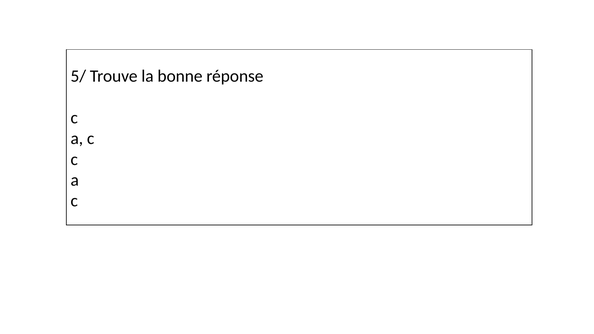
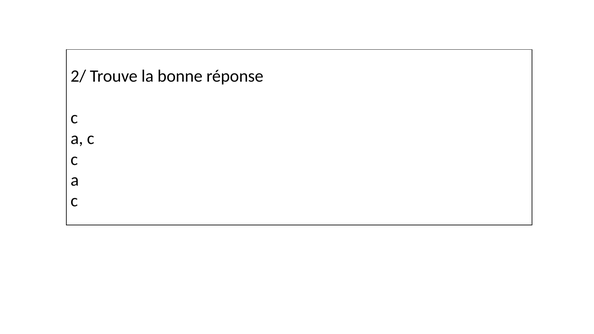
5/: 5/ -> 2/ (78, 76)
